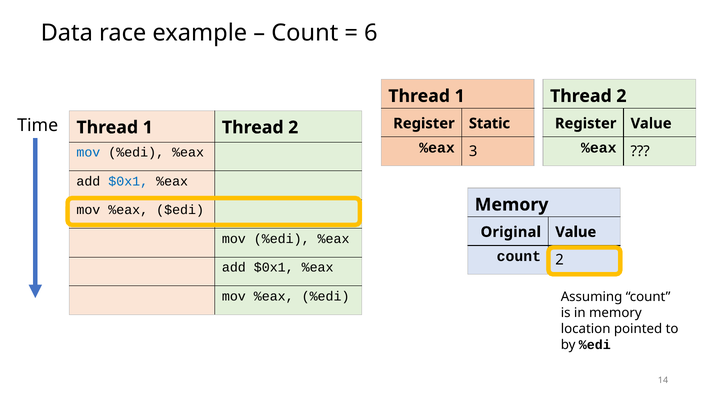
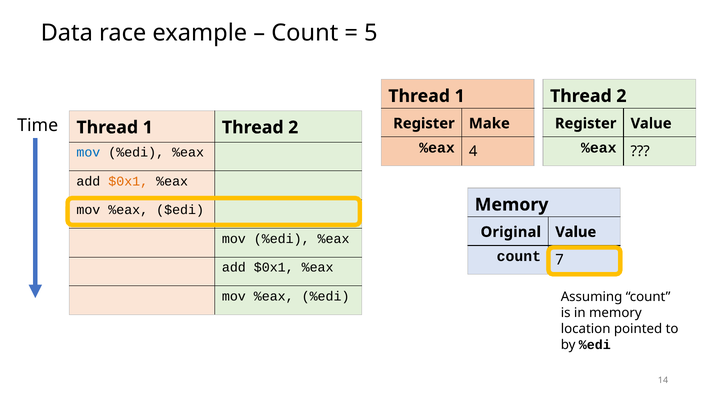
6: 6 -> 5 (371, 33)
Static: Static -> Make (489, 123)
3: 3 -> 4 (473, 151)
$0x1 colour: blue -> orange (128, 181)
count 2: 2 -> 7 (560, 260)
